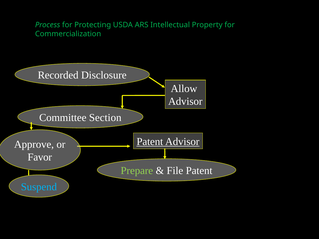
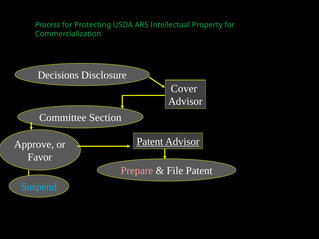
Recorded: Recorded -> Decisions (58, 75)
Allow: Allow -> Cover (184, 89)
Prepare colour: light green -> pink (137, 171)
